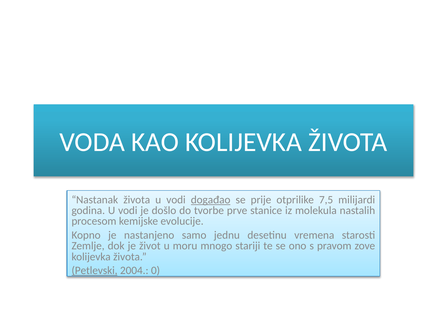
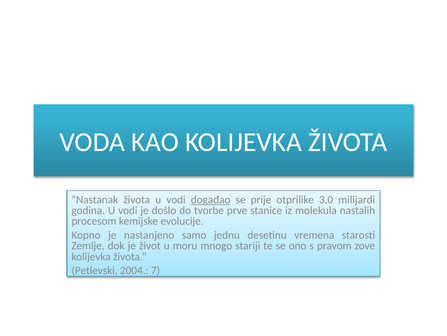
7,5: 7,5 -> 3,0 (326, 199)
Petlevski underline: present -> none (95, 270)
0: 0 -> 7 (156, 270)
